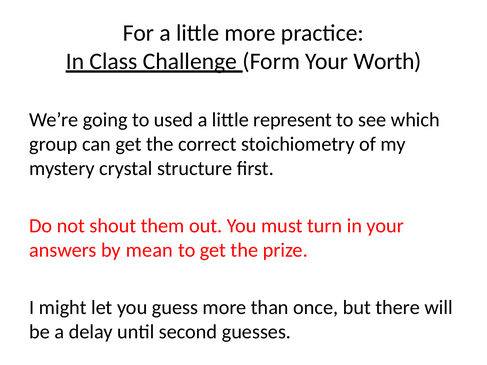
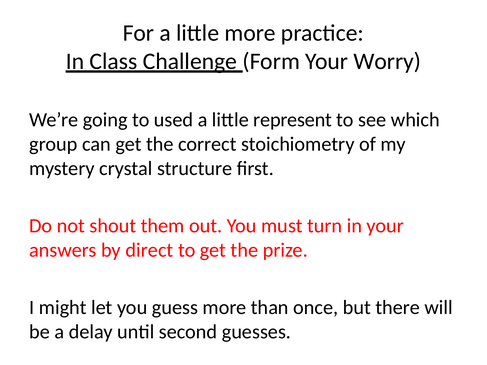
Worth: Worth -> Worry (387, 61)
mean: mean -> direct (149, 250)
